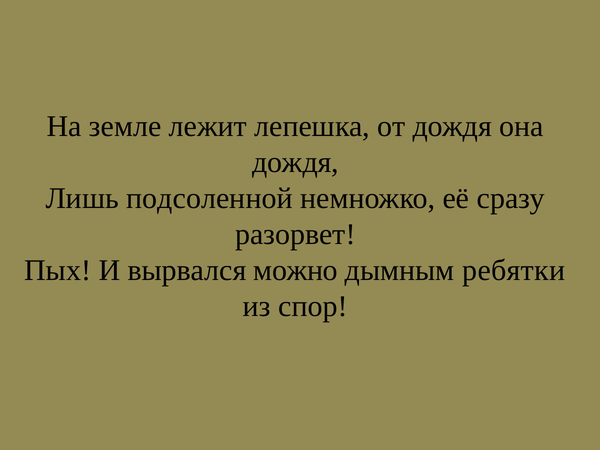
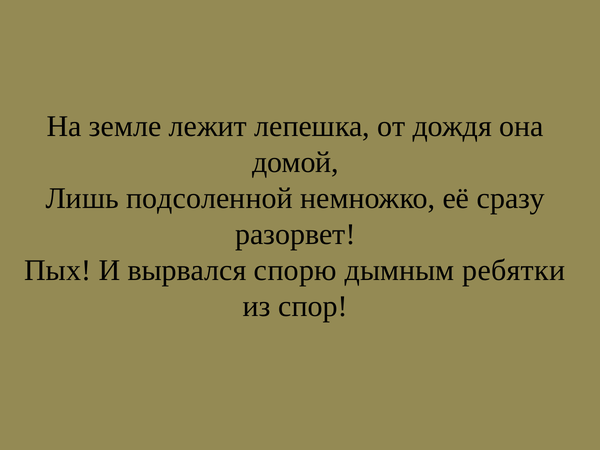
дождя: дождя -> домой (295, 162)
можно: можно -> спорю (295, 270)
